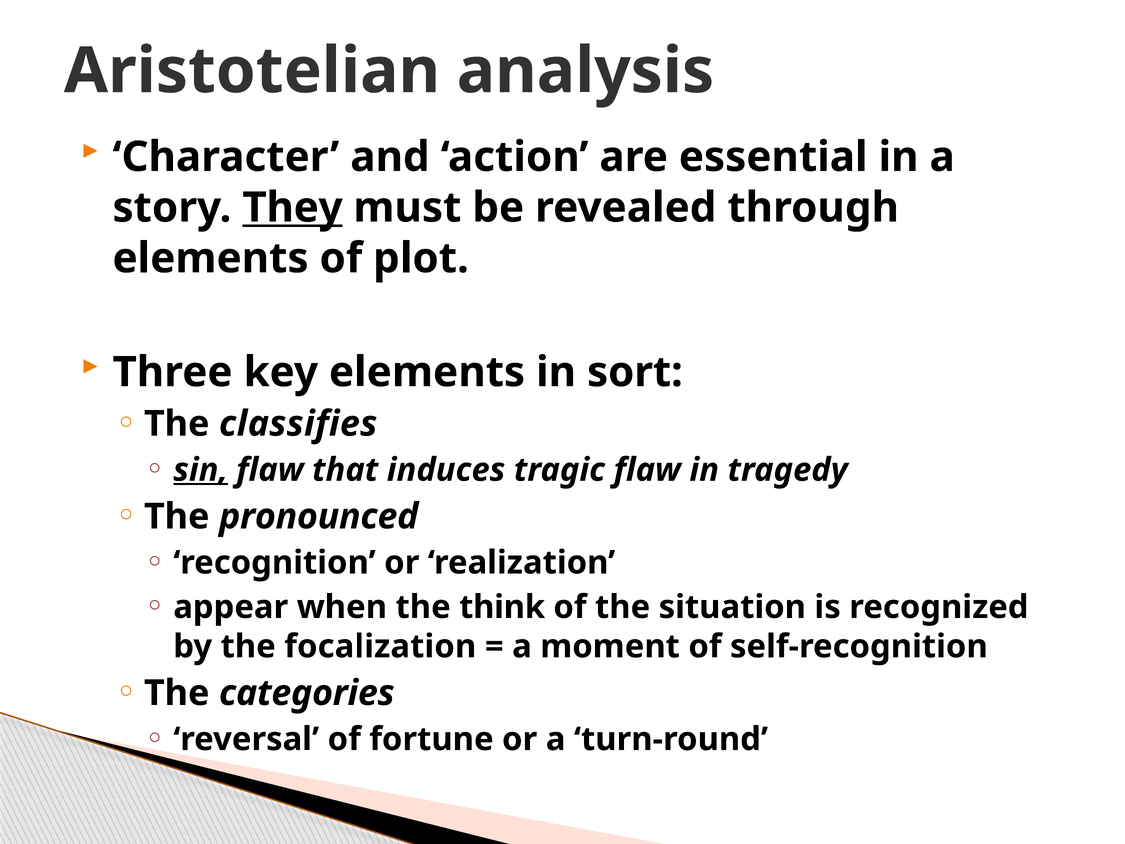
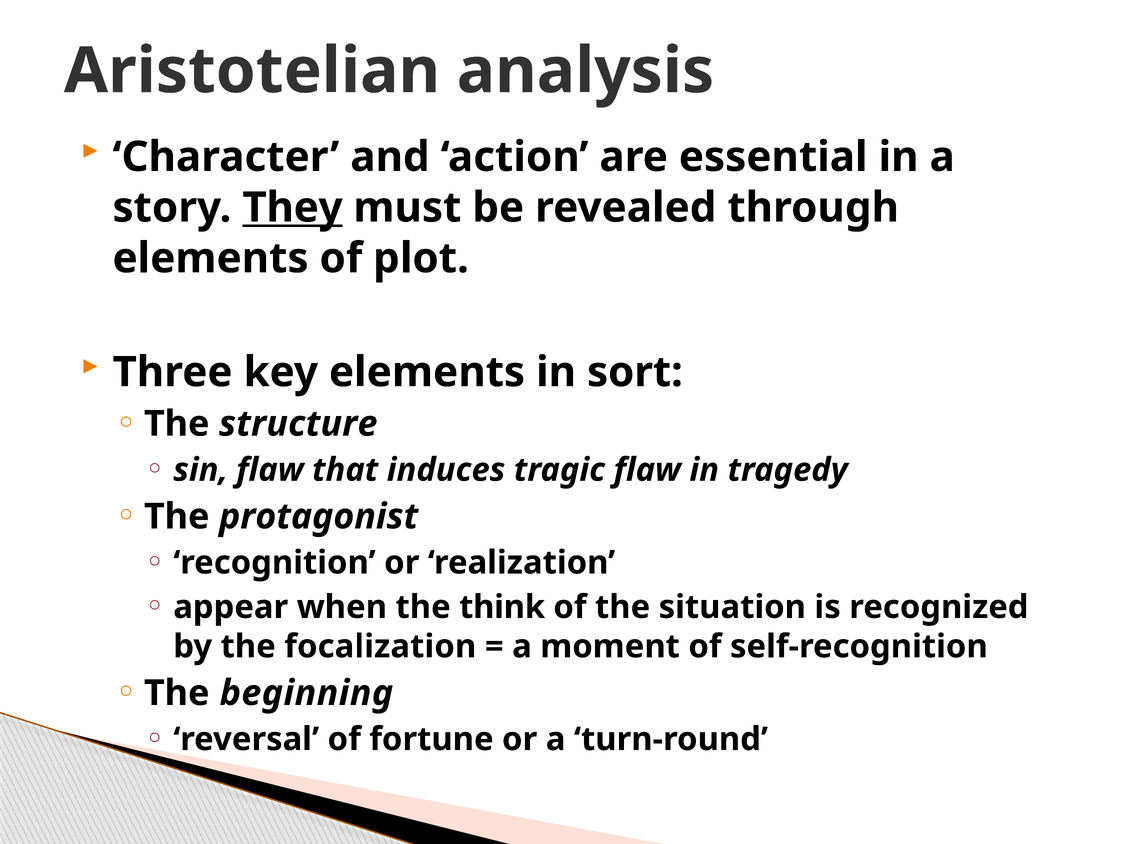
classifies: classifies -> structure (298, 424)
sin underline: present -> none (201, 470)
pronounced: pronounced -> protagonist (319, 516)
categories: categories -> beginning (306, 693)
